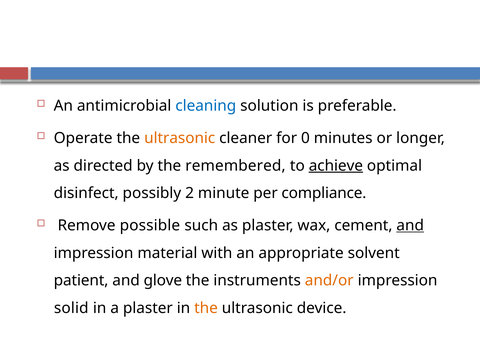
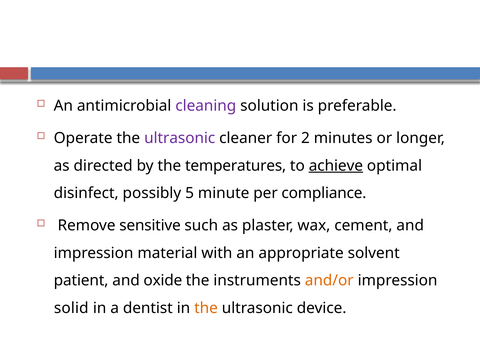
cleaning colour: blue -> purple (206, 106)
ultrasonic colour: orange -> purple (180, 138)
0: 0 -> 2 (305, 138)
remembered: remembered -> temperatures (236, 166)
2: 2 -> 5 (190, 193)
possible: possible -> sensitive (150, 225)
and underline: present -> none (410, 225)
glove: glove -> oxide (163, 281)
a plaster: plaster -> dentist (148, 308)
